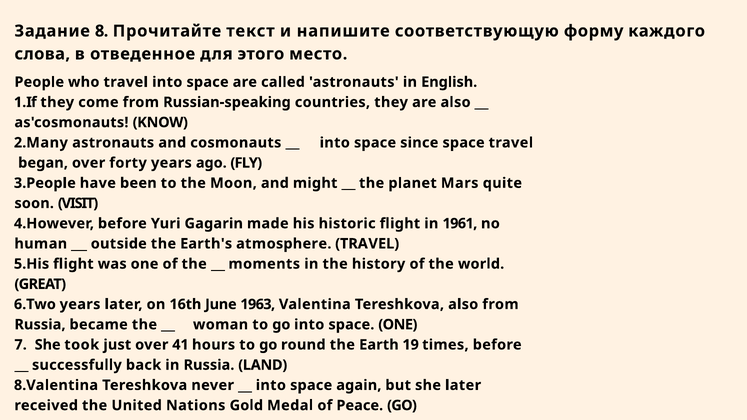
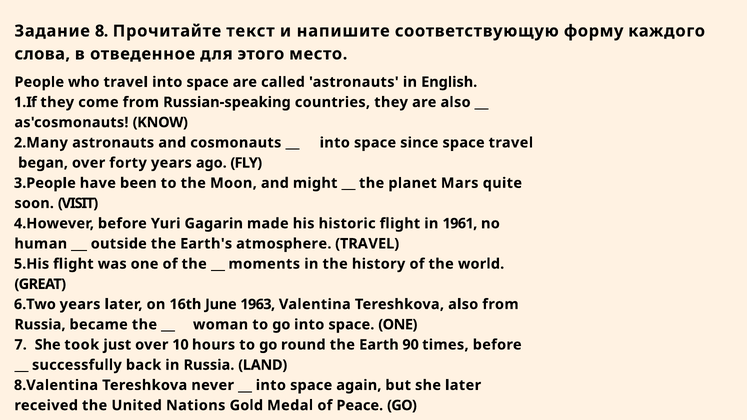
41: 41 -> 10 (180, 345)
19: 19 -> 90 (411, 345)
